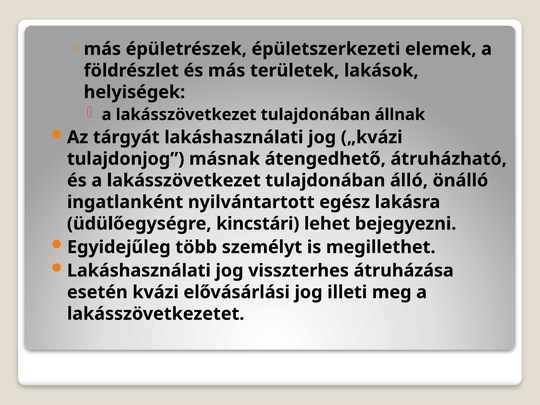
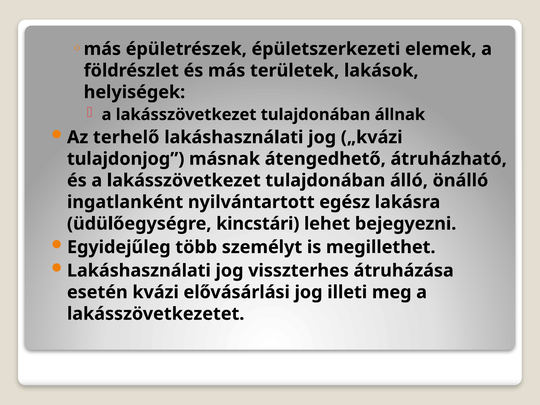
tárgyát: tárgyát -> terhelő (126, 137)
